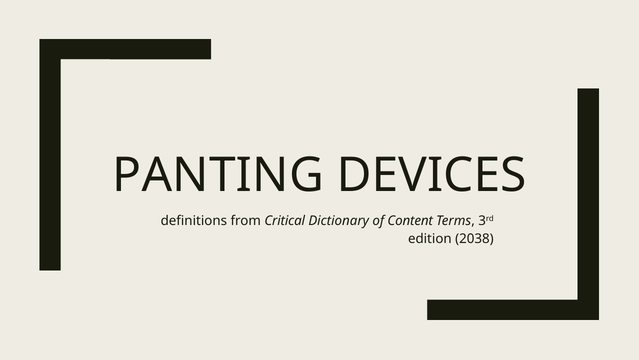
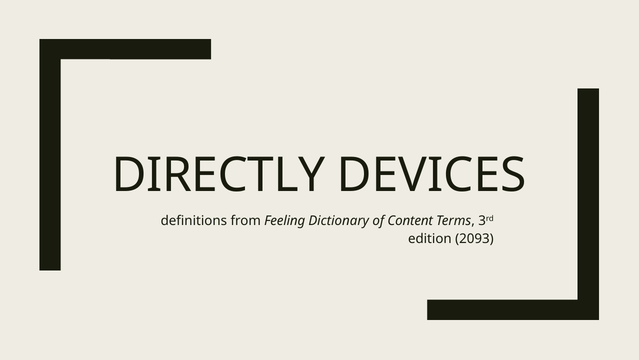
PANTING: PANTING -> DIRECTLY (219, 175)
Critical: Critical -> Feeling (285, 221)
2038: 2038 -> 2093 (474, 239)
